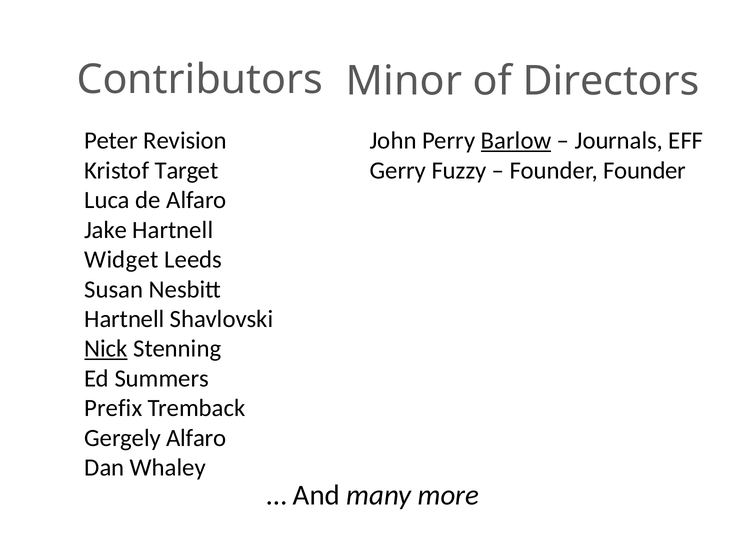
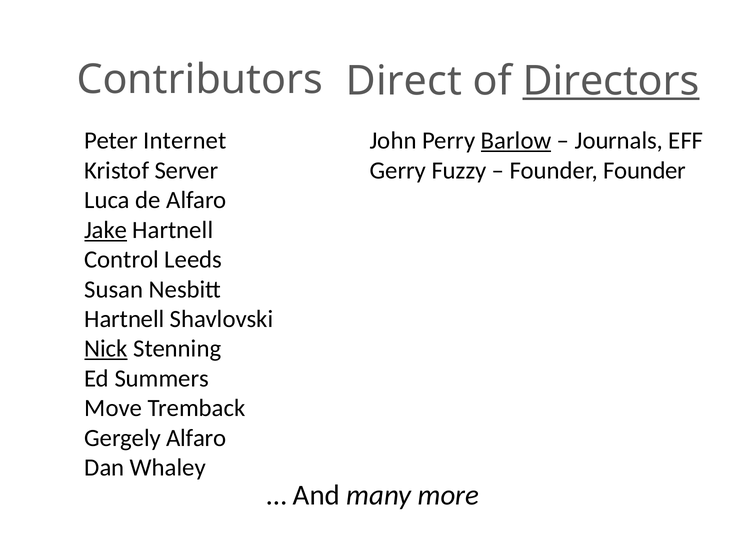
Minor: Minor -> Direct (404, 81)
Directors underline: none -> present (611, 81)
Revision: Revision -> Internet (185, 141)
Target: Target -> Server (186, 171)
Jake underline: none -> present (106, 230)
Widget: Widget -> Control (122, 260)
Prefix: Prefix -> Move (113, 408)
